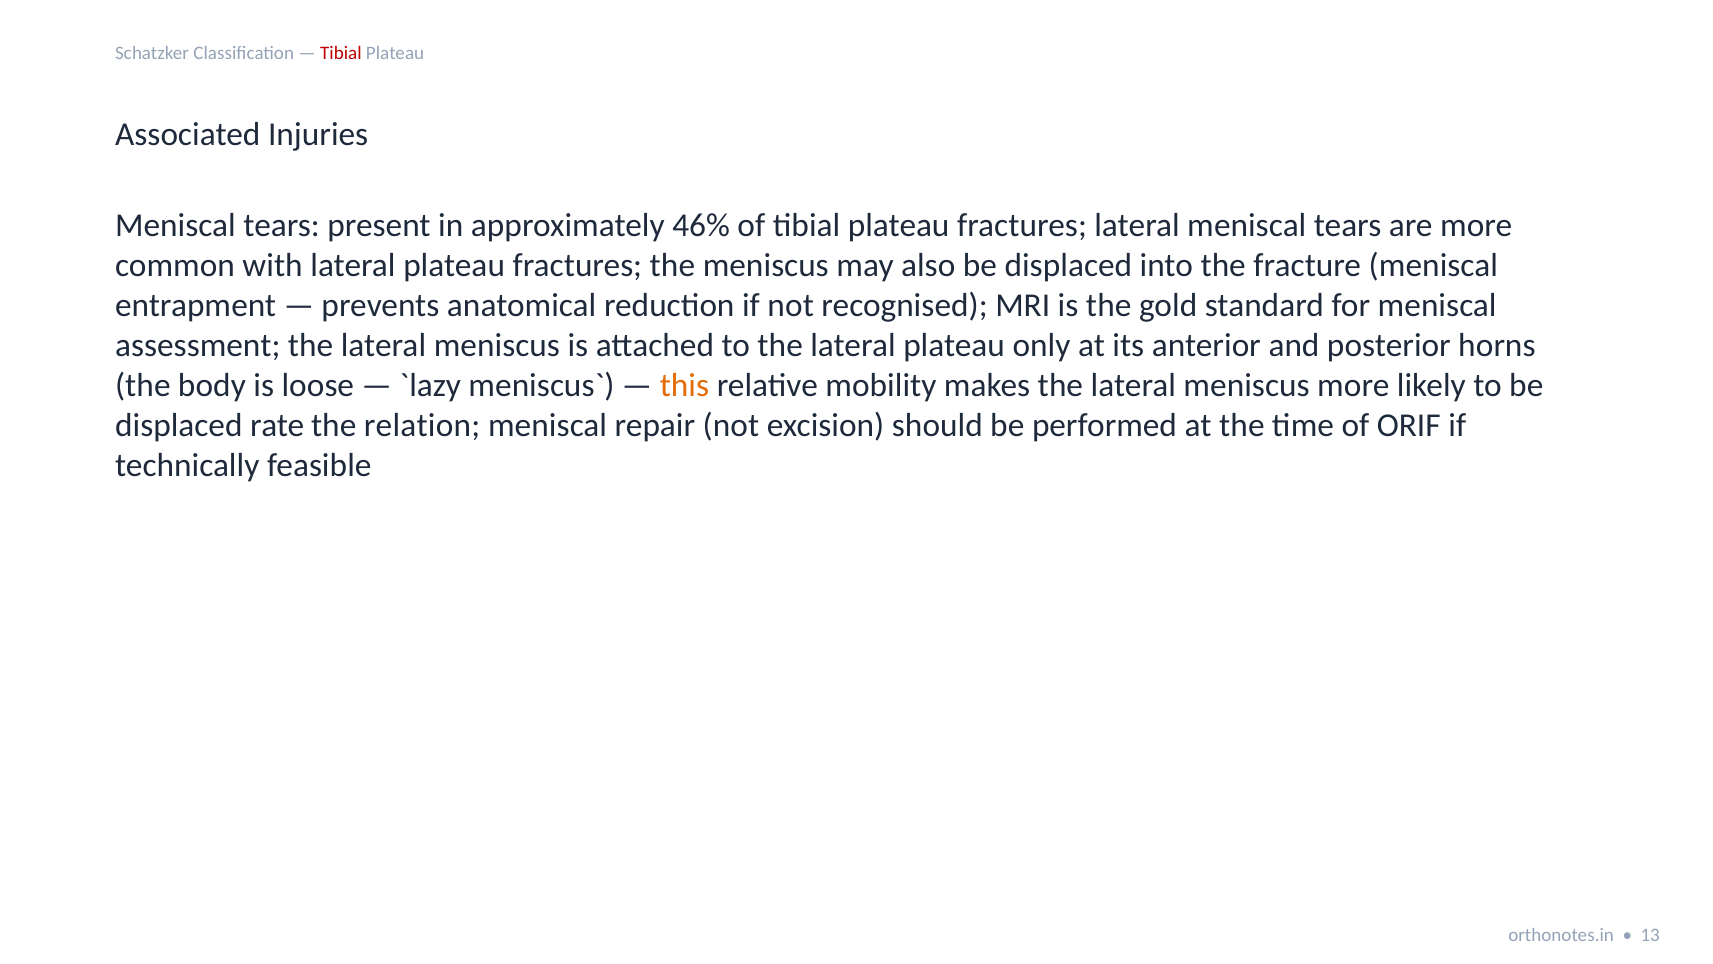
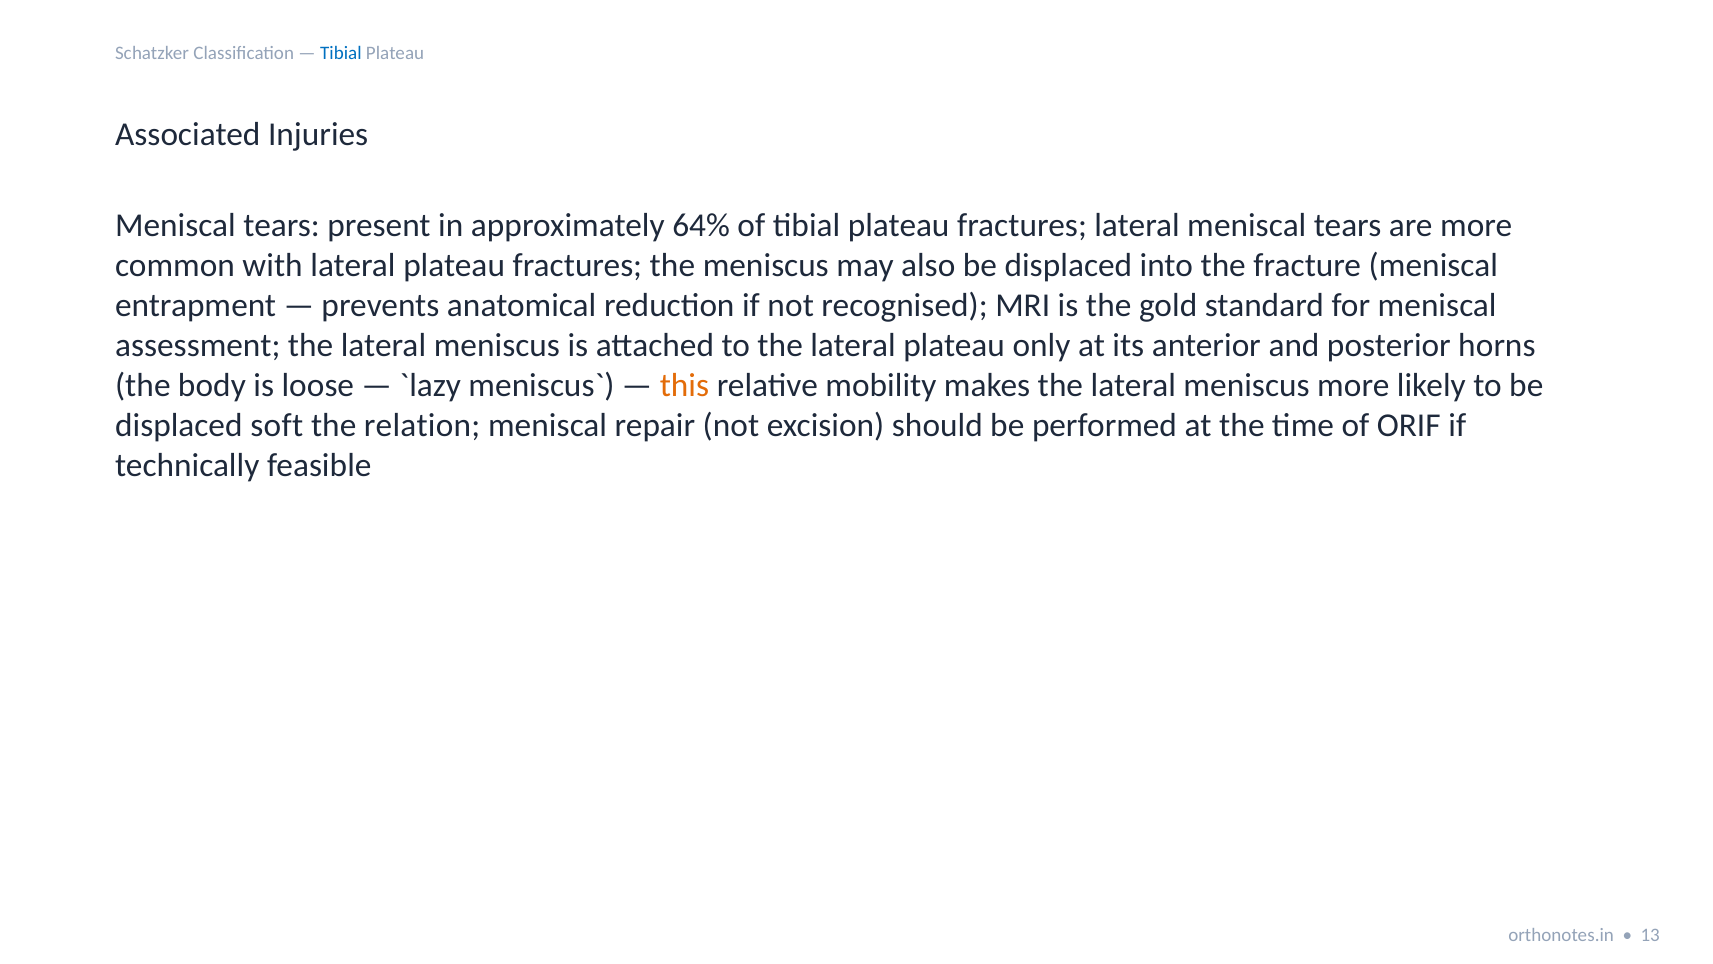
Tibial colour: red -> blue (341, 53)
46%: 46% -> 64% (701, 226)
rate: rate -> soft (277, 426)
